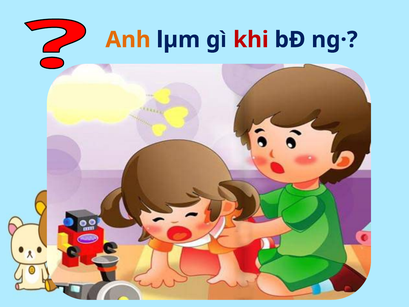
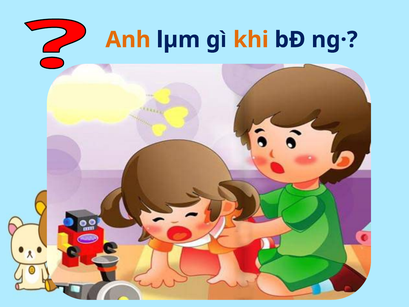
khi colour: red -> orange (251, 40)
